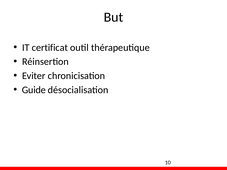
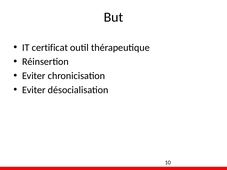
Guide: Guide -> Eviter (34, 90)
